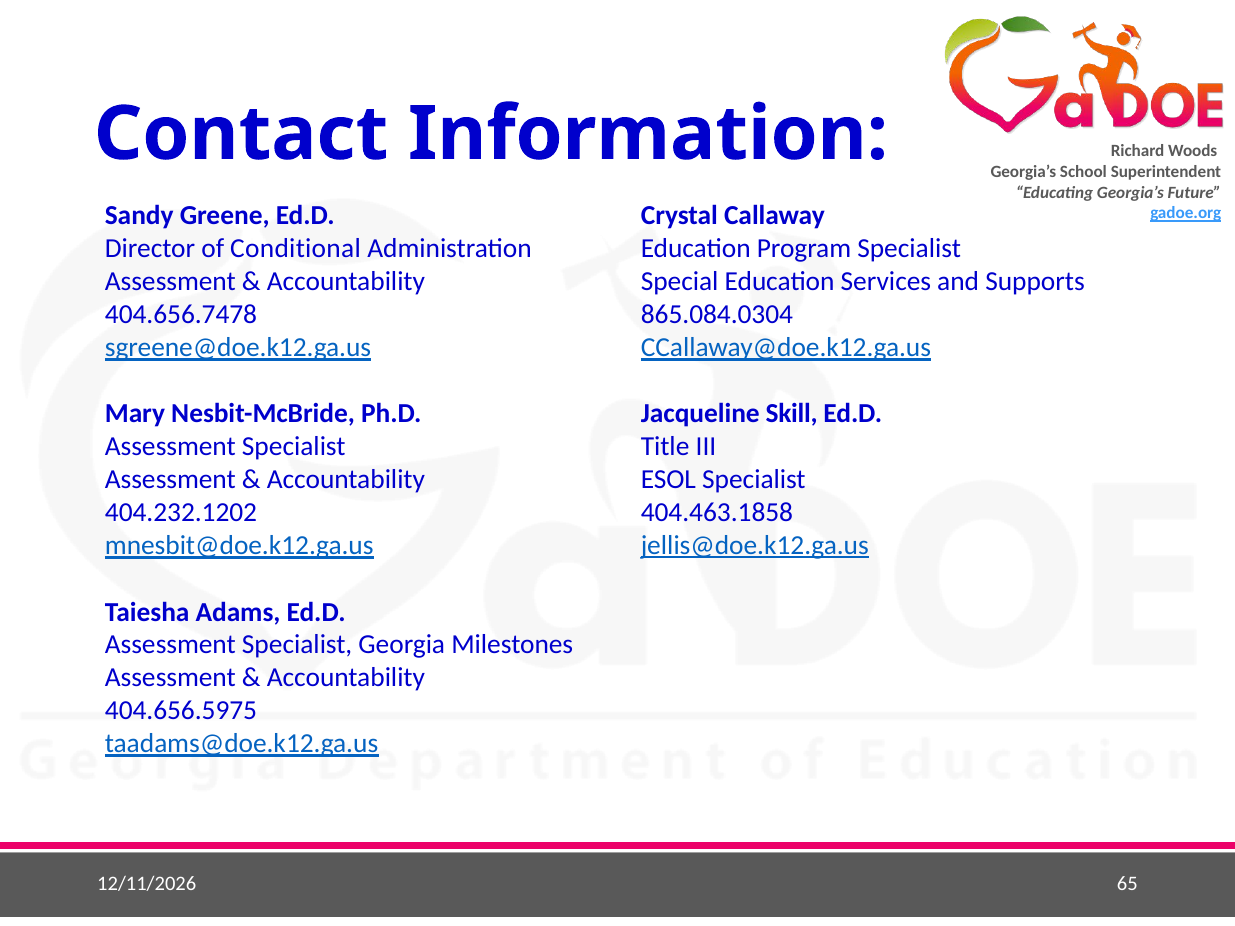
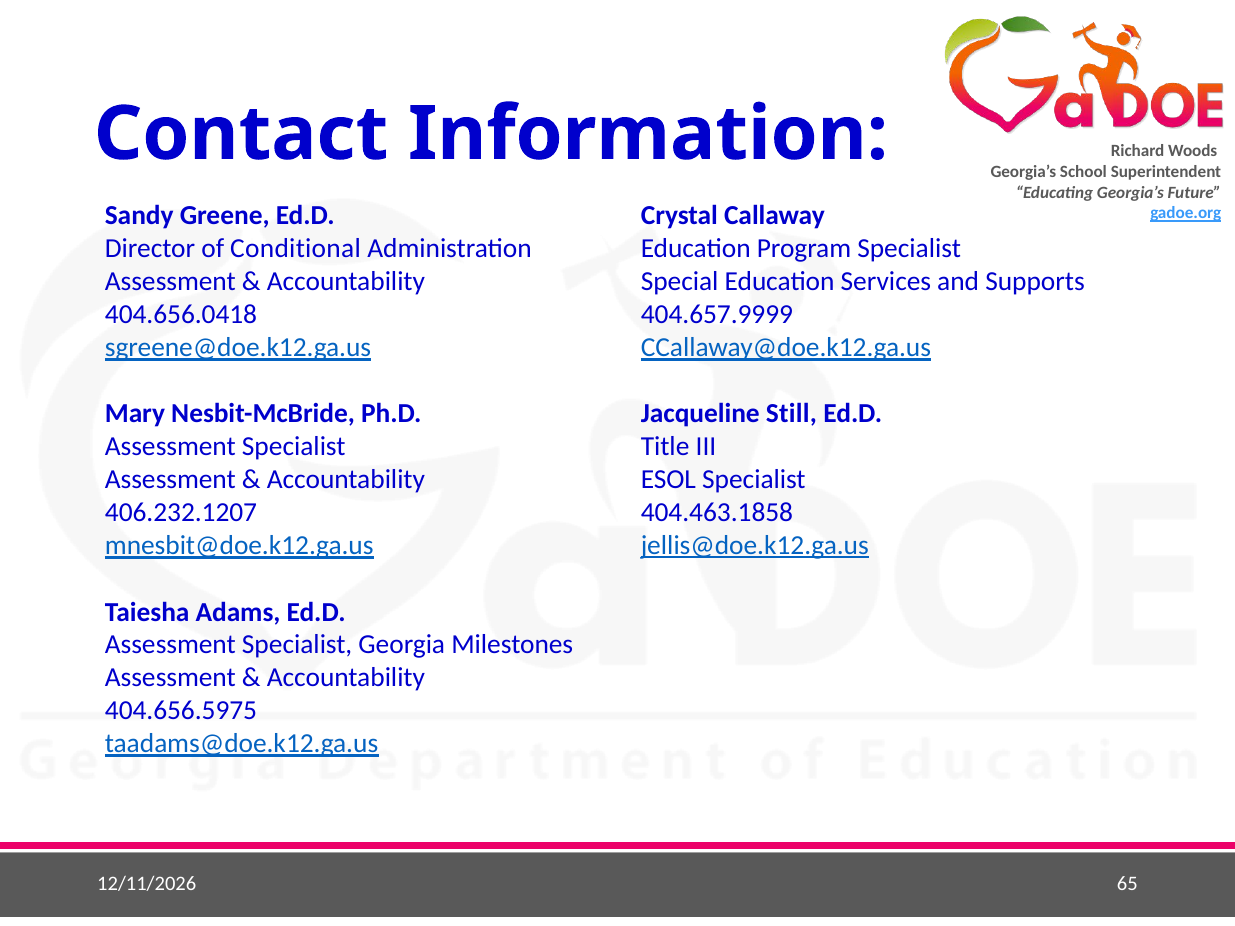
865.084.0304: 865.084.0304 -> 404.657.9999 (717, 314)
404.656.7478: 404.656.7478 -> 404.656.0418 (181, 315)
Skill: Skill -> Still (791, 414)
404.232.1202: 404.232.1202 -> 406.232.1207 (181, 513)
